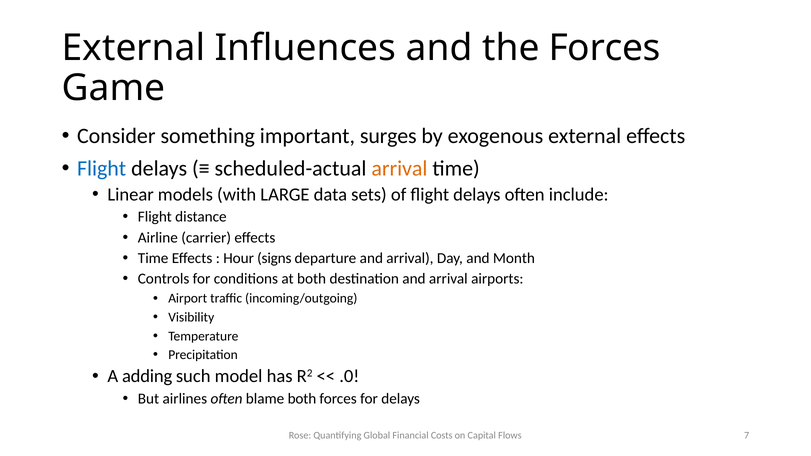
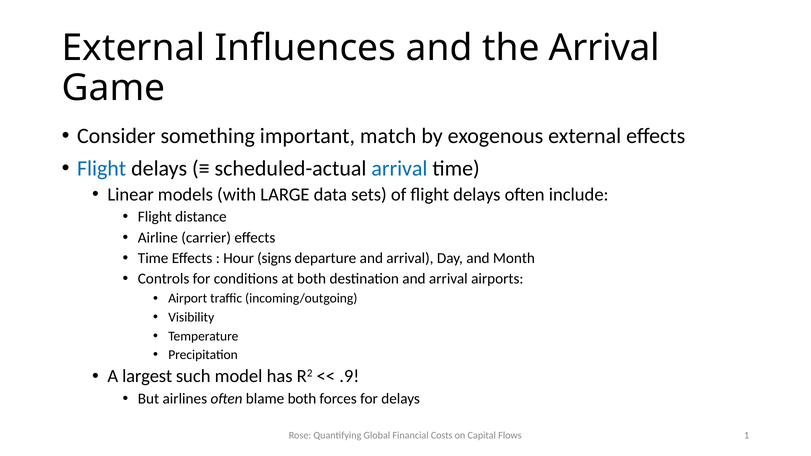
the Forces: Forces -> Arrival (605, 48)
surges: surges -> match (388, 136)
arrival colour: orange -> blue (399, 168)
adding: adding -> largest (147, 377)
.0: .0 -> .9 (349, 377)
7: 7 -> 1 (747, 436)
